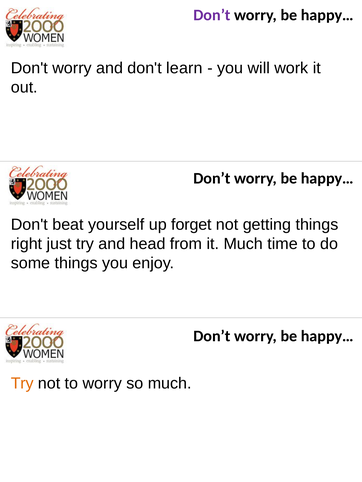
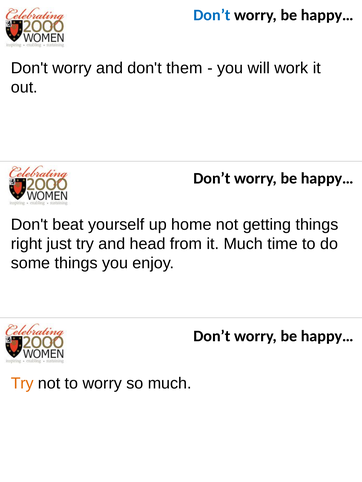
Don’t colour: purple -> blue (212, 15)
learn: learn -> them (184, 68)
forget: forget -> home (191, 225)
